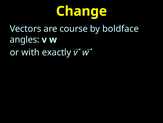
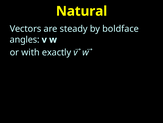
Change: Change -> Natural (82, 11)
course: course -> steady (74, 29)
